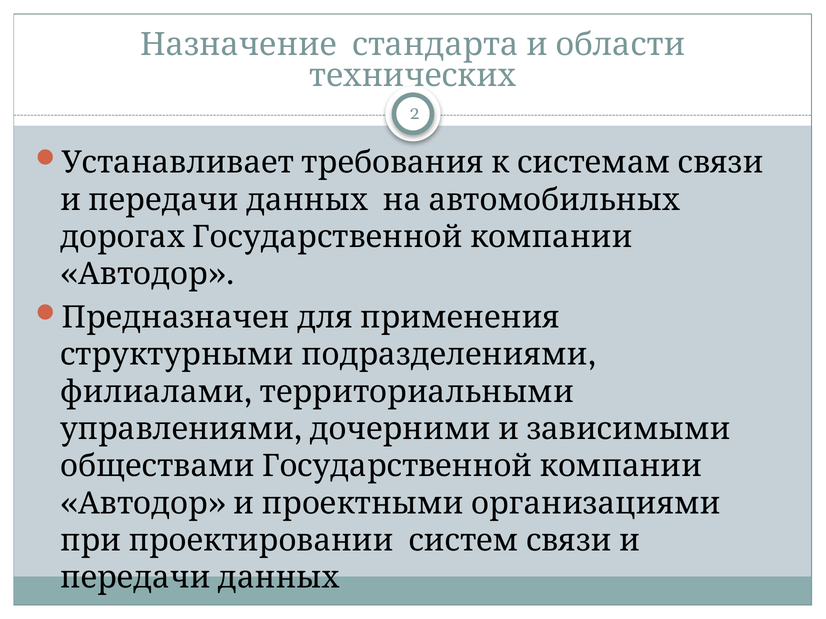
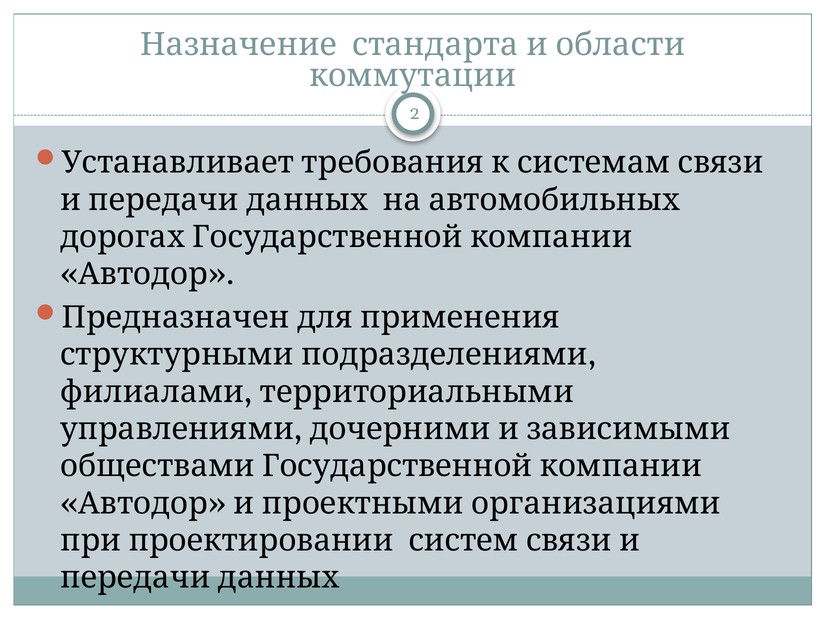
технических: технических -> коммутации (413, 76)
